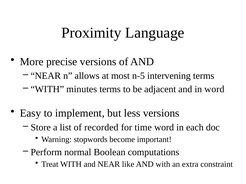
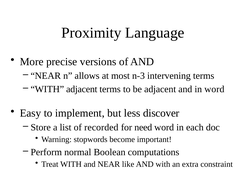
n-5: n-5 -> n-3 (138, 76)
minutes: minutes -> adjacent (82, 89)
less versions: versions -> discover (161, 114)
time: time -> need (143, 128)
